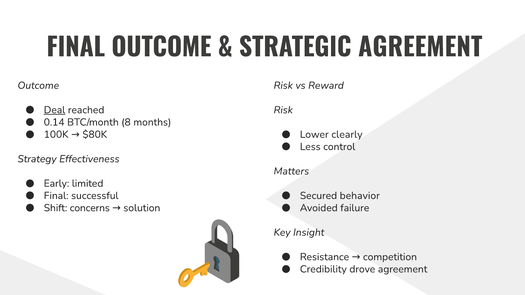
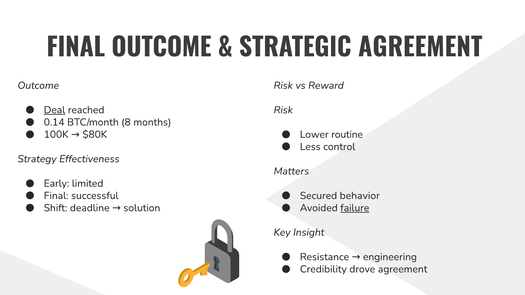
clearly: clearly -> routine (347, 135)
concerns: concerns -> deadline (90, 208)
failure underline: none -> present (355, 208)
competition: competition -> engineering (390, 257)
